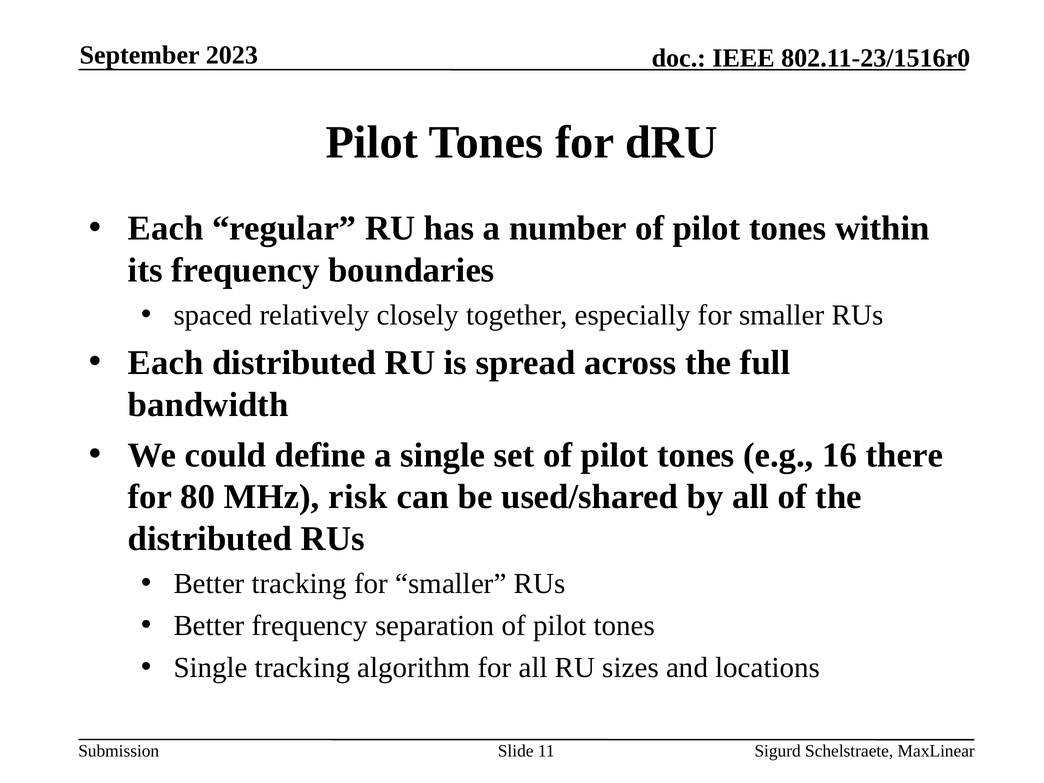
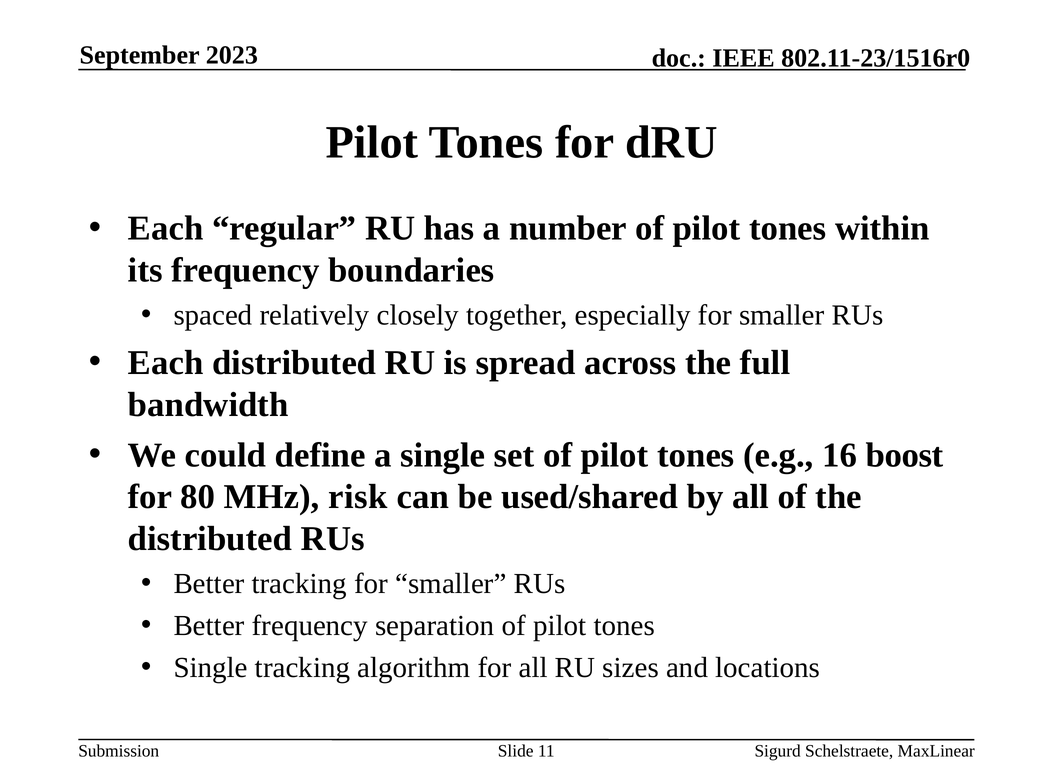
there: there -> boost (905, 455)
